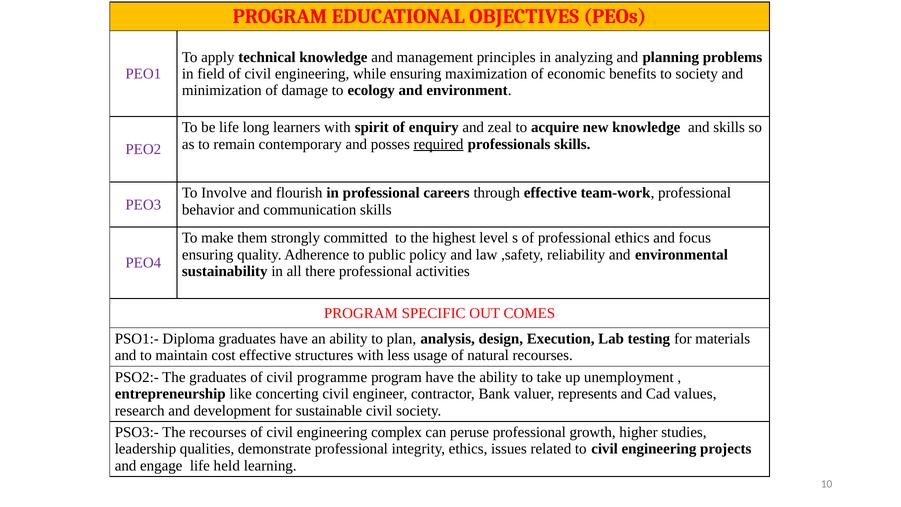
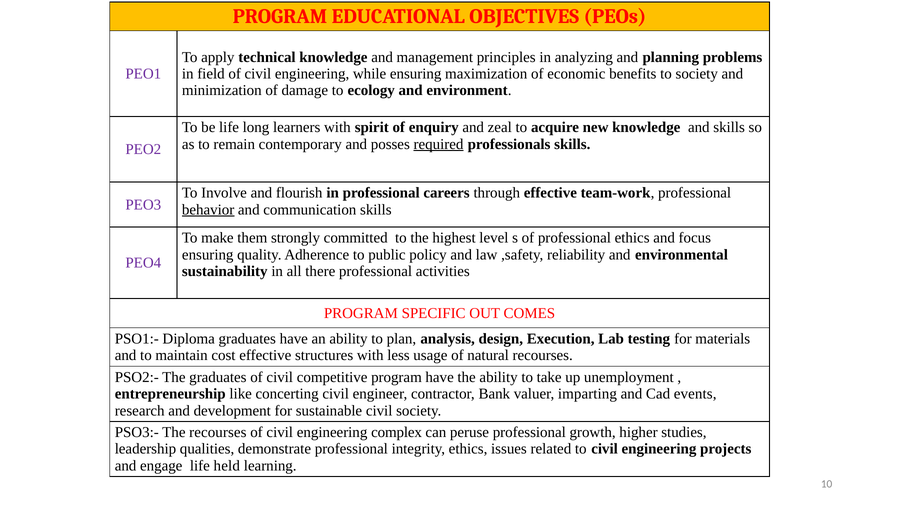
behavior underline: none -> present (208, 210)
programme: programme -> competitive (332, 377)
represents: represents -> imparting (587, 394)
values: values -> events (695, 394)
